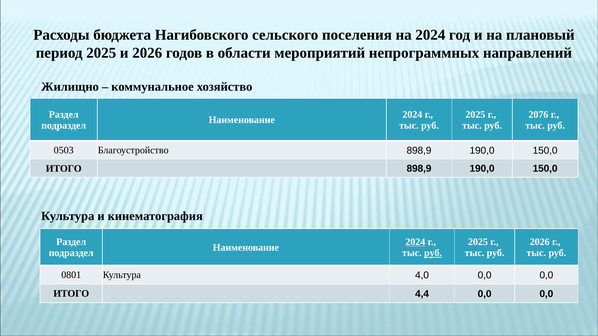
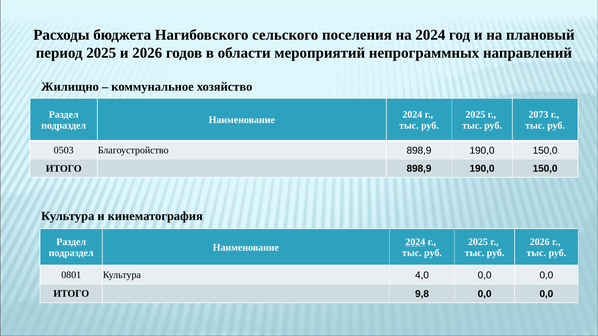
2076: 2076 -> 2073 (538, 115)
руб underline: present -> none (433, 253)
4,4: 4,4 -> 9,8 (422, 294)
